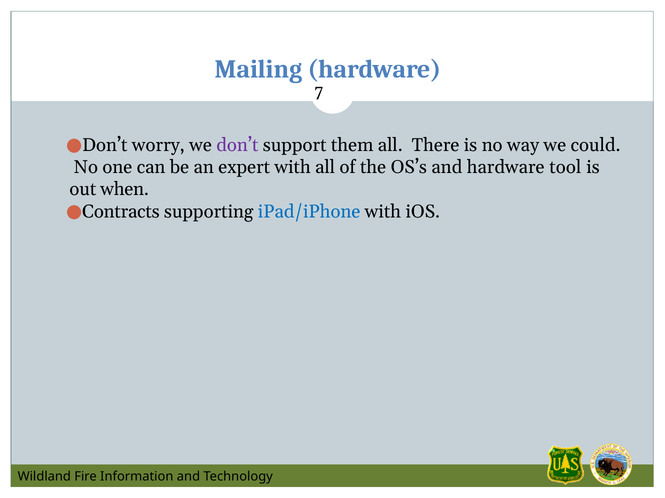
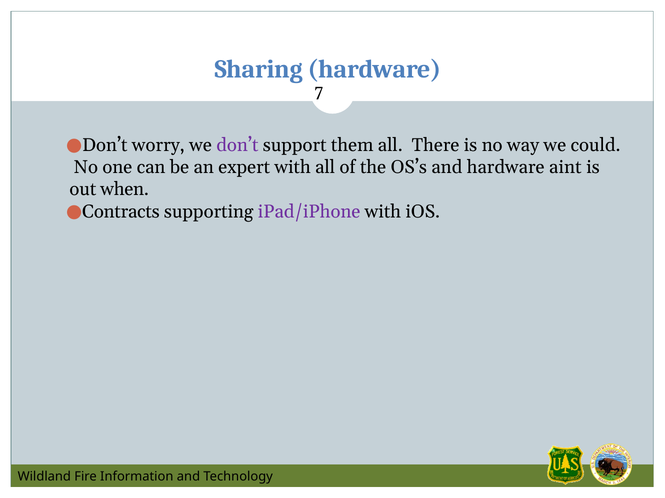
Mailing: Mailing -> Sharing (259, 69)
tool: tool -> aint (565, 167)
iPad/iPhone colour: blue -> purple (309, 212)
